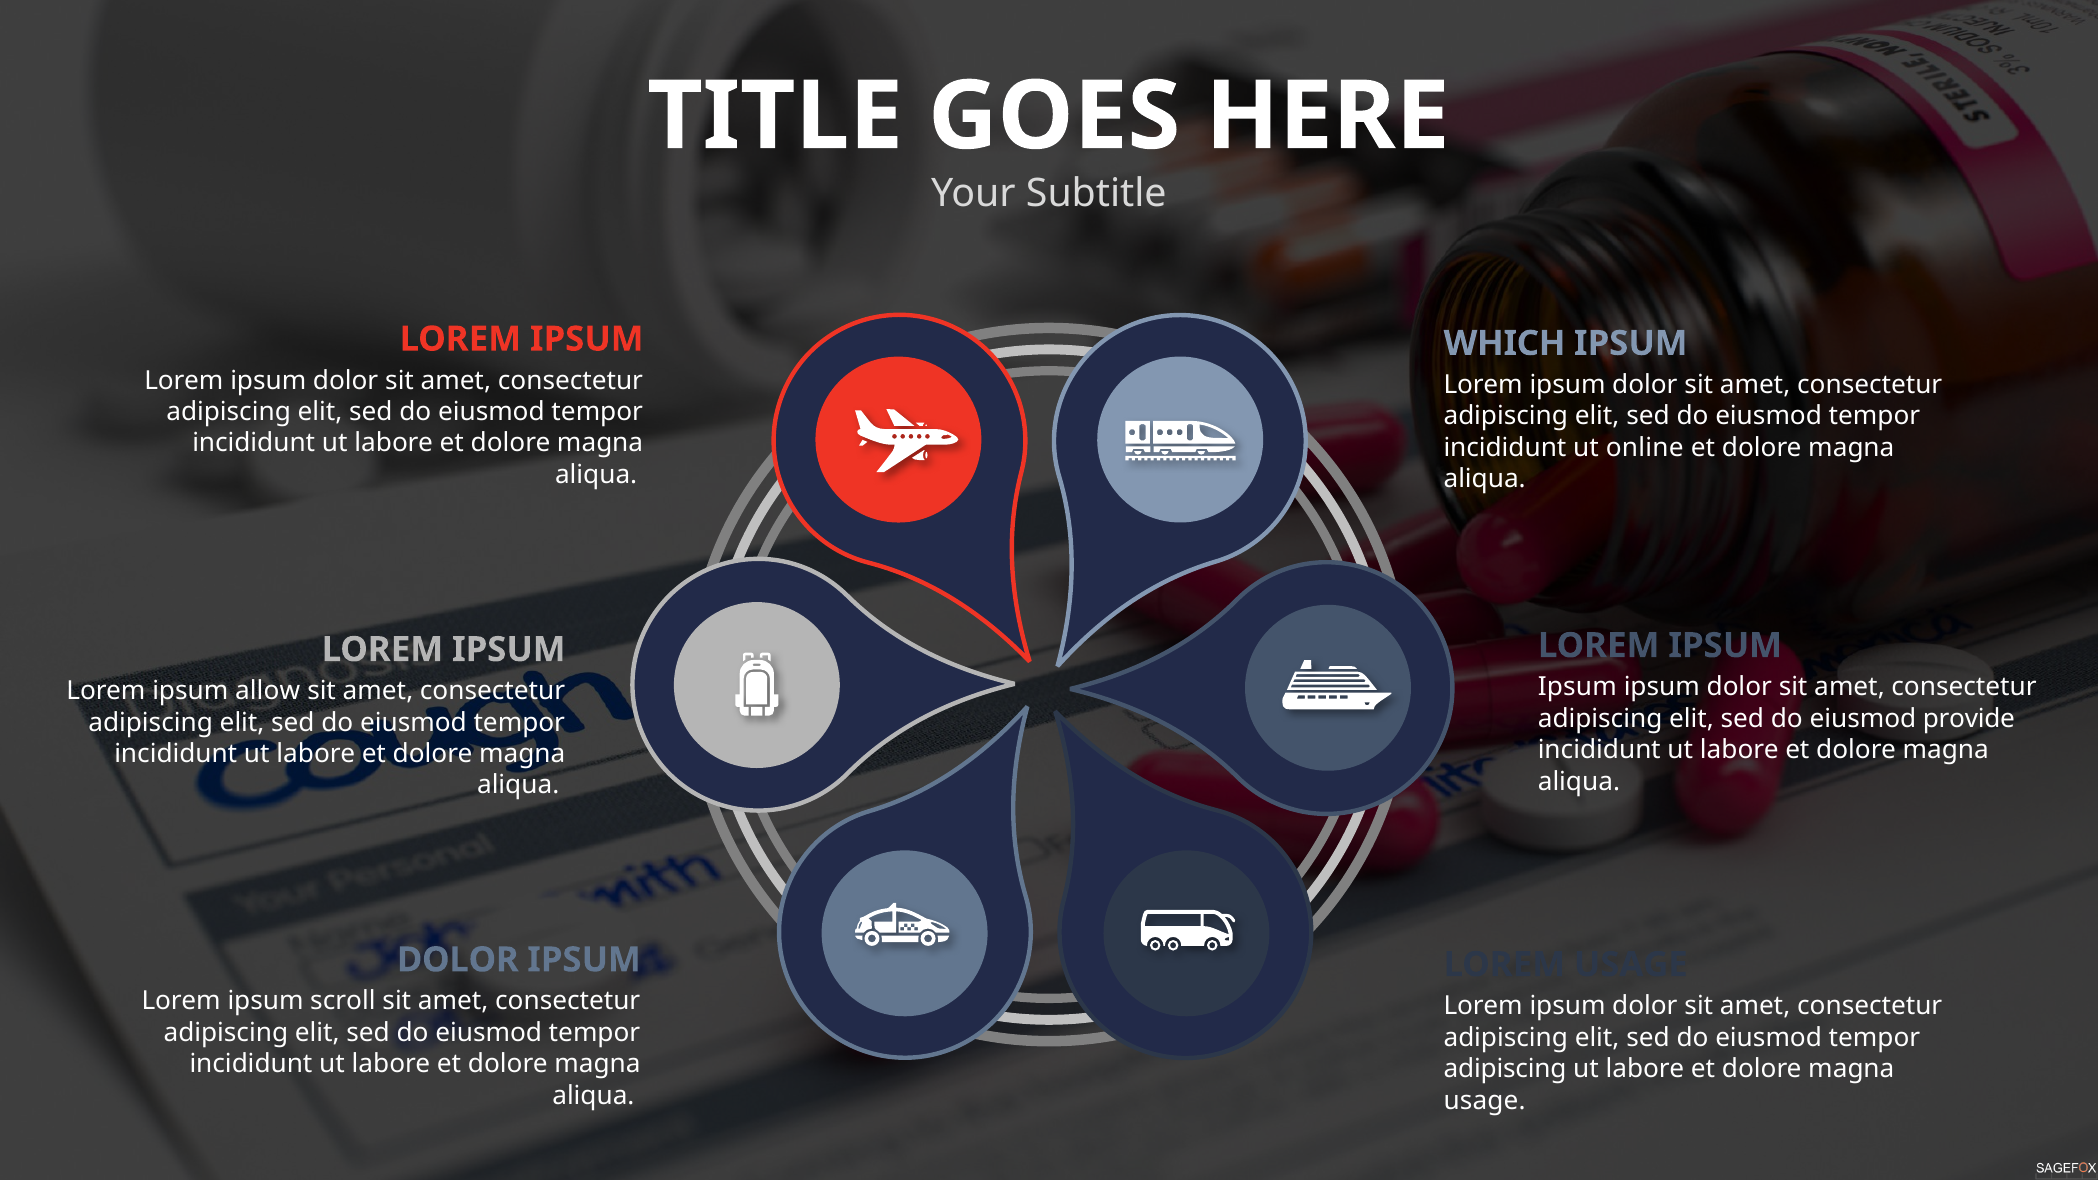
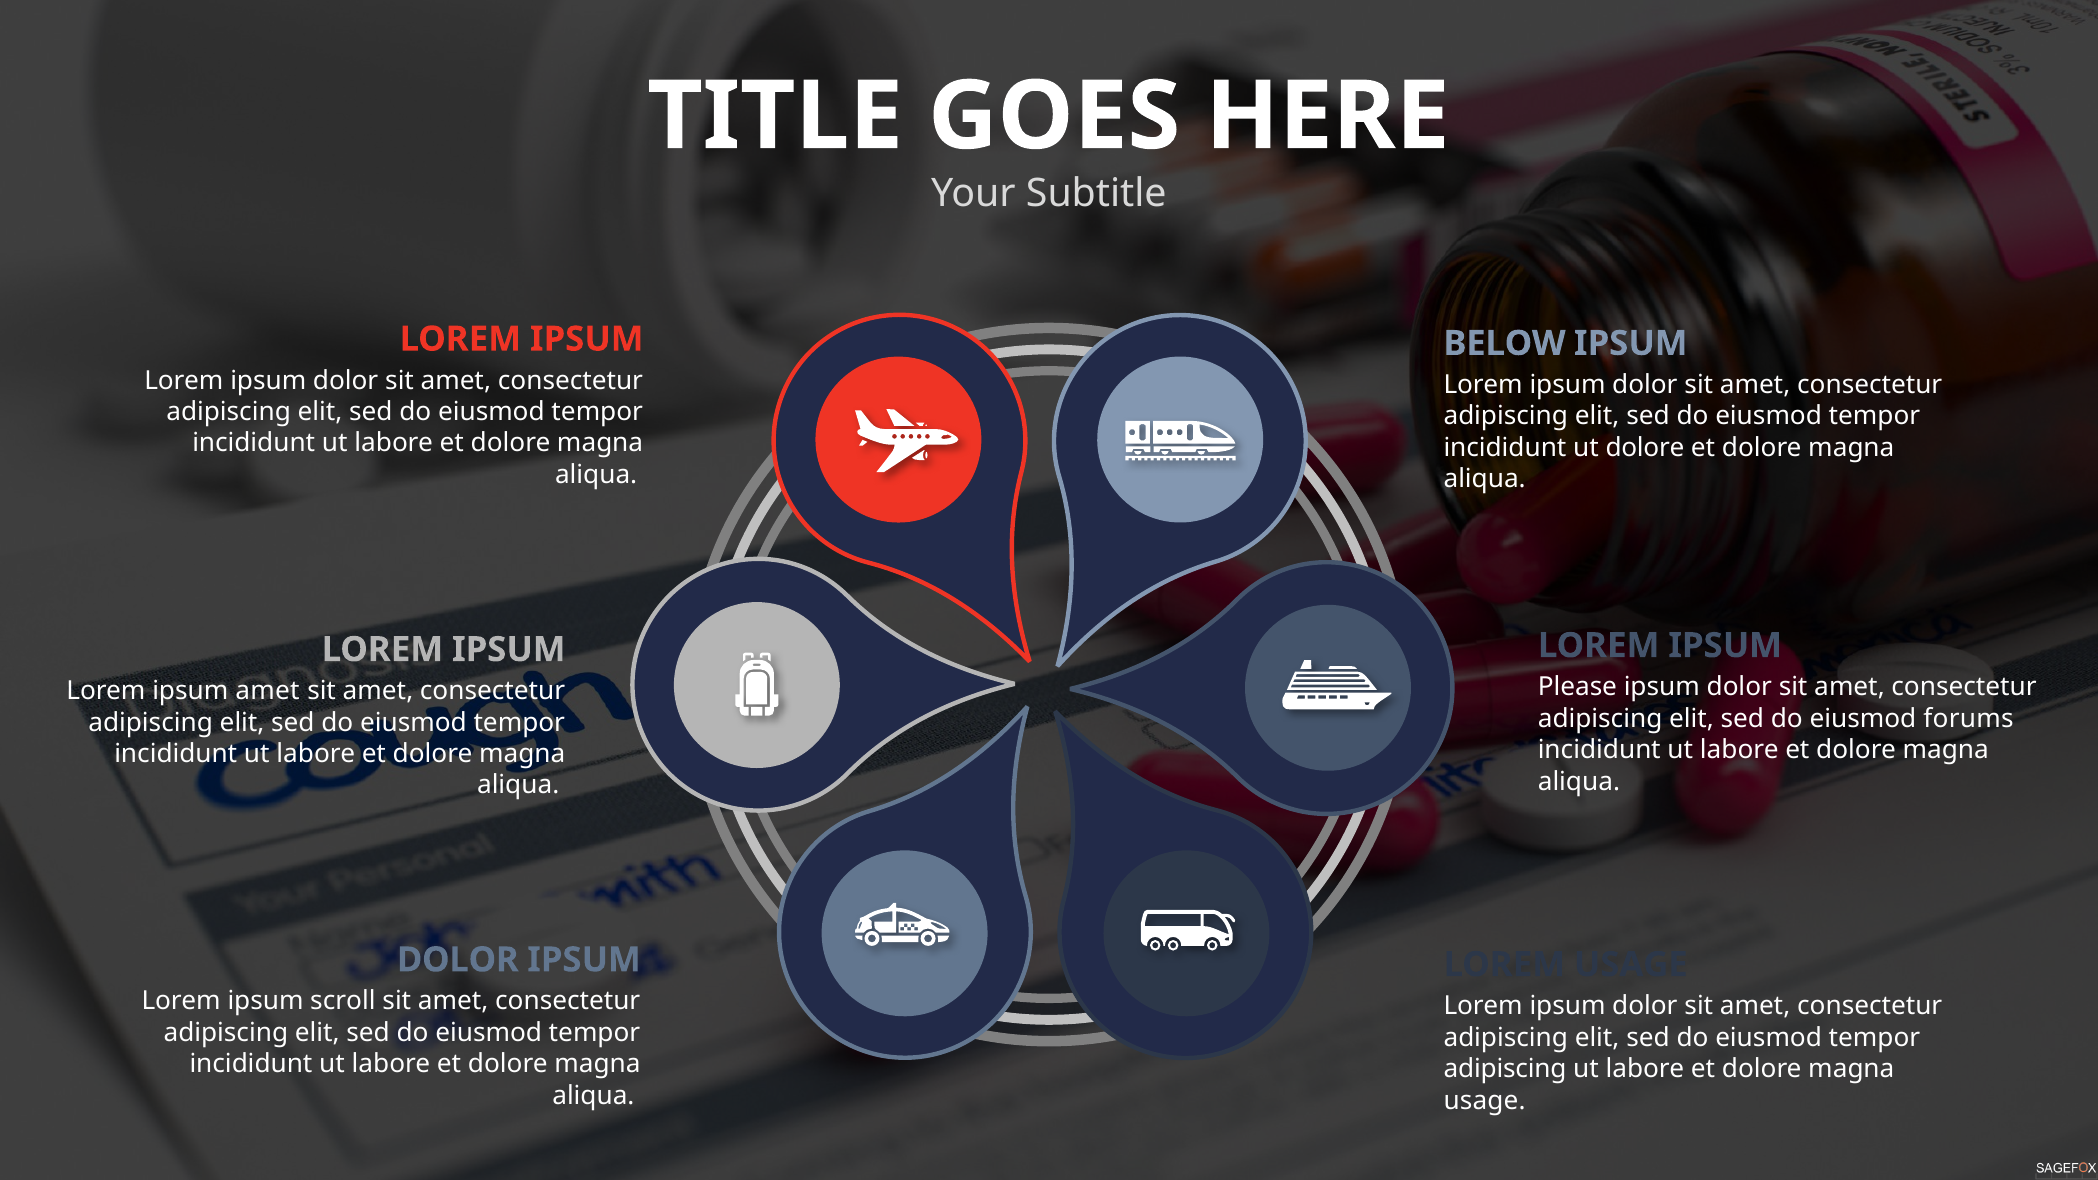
WHICH: WHICH -> BELOW (1505, 343)
ut online: online -> dolore (1645, 448)
Ipsum: Ipsum -> Please (1577, 687)
ipsum allow: allow -> amet (268, 691)
provide: provide -> forums (1969, 719)
